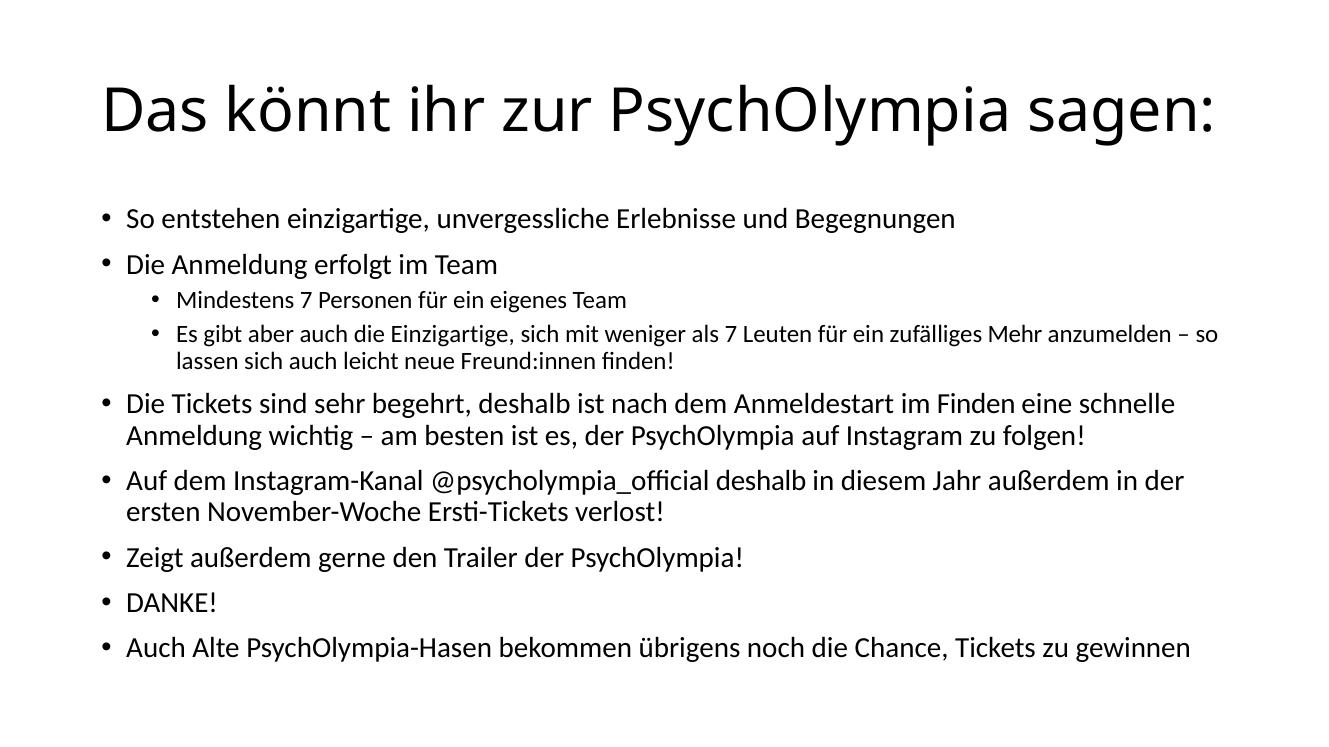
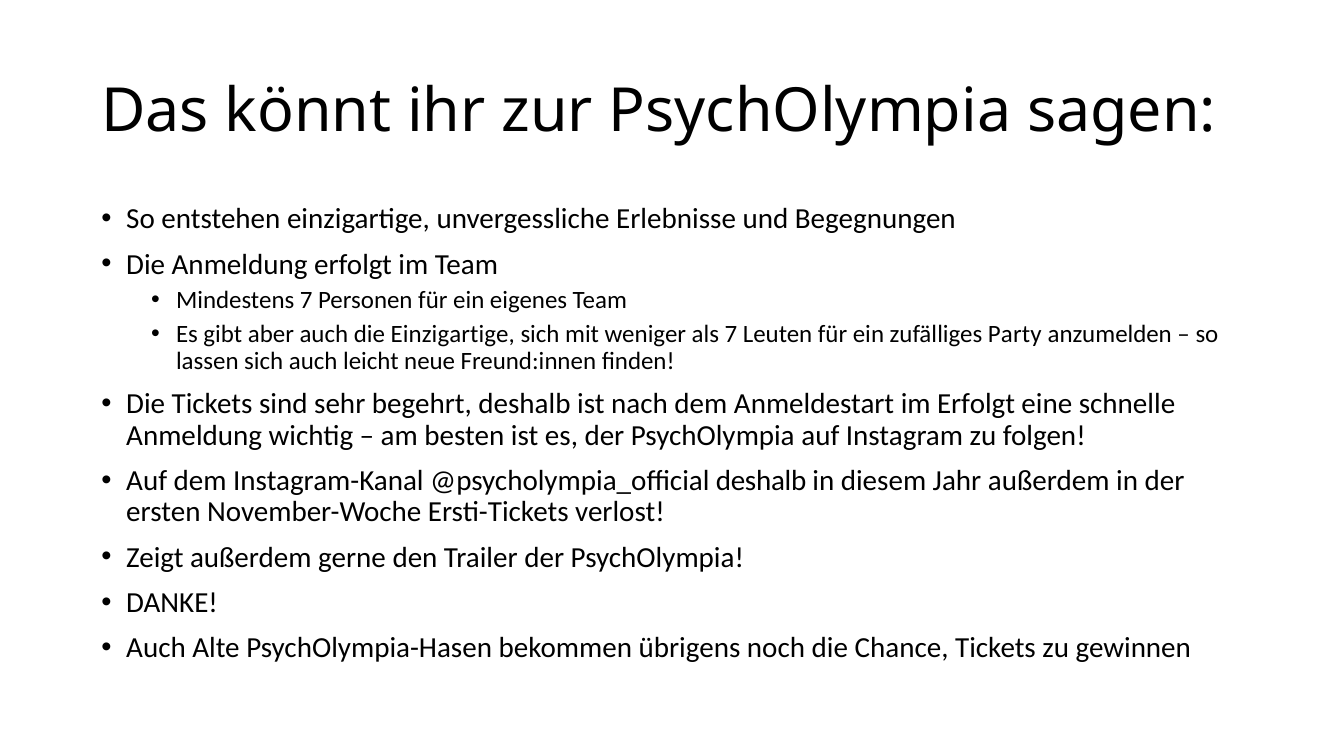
Mehr: Mehr -> Party (1015, 335)
im Finden: Finden -> Erfolgt (976, 405)
